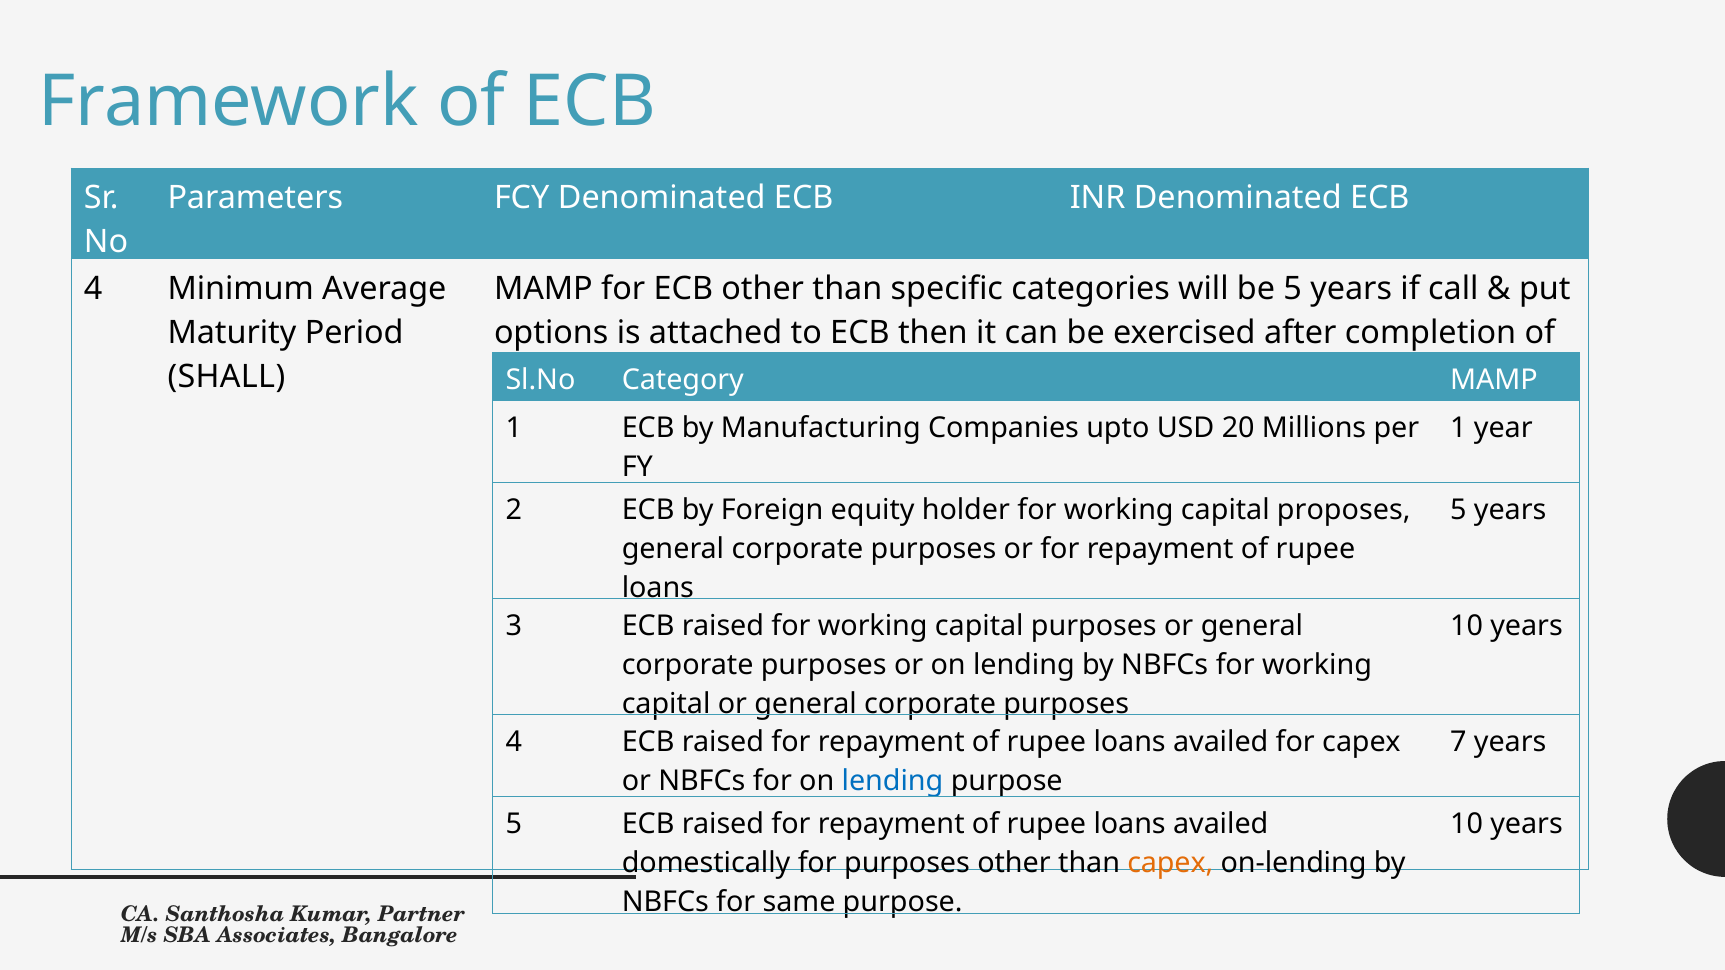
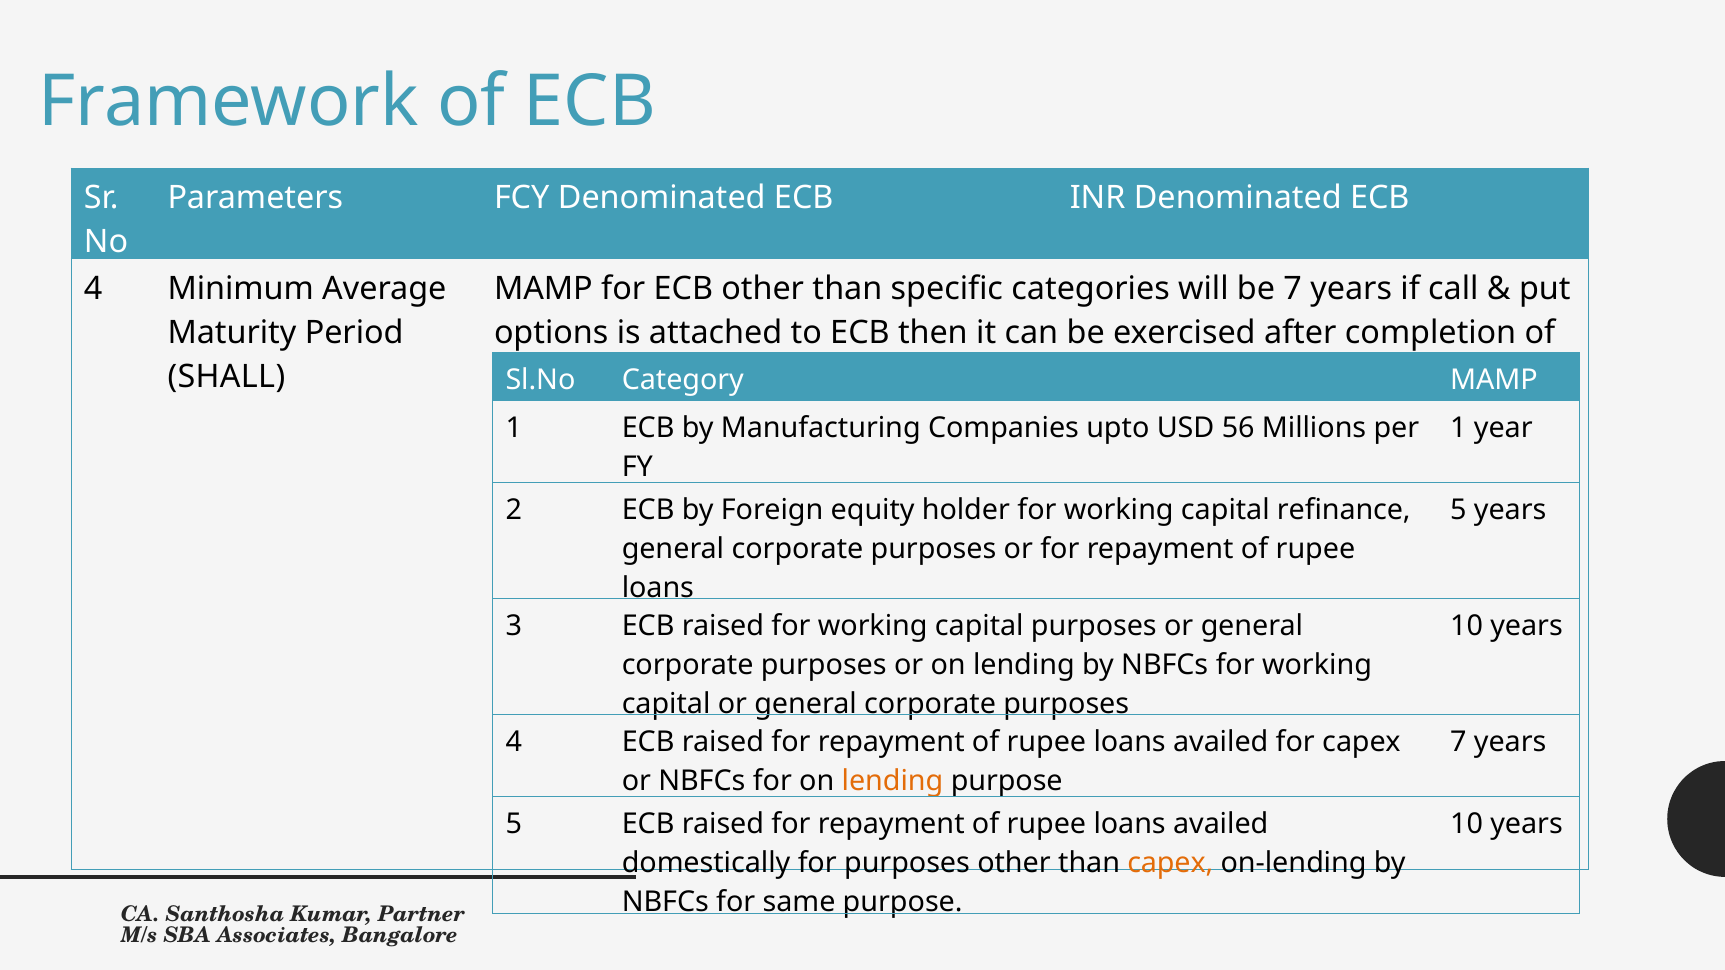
be 5: 5 -> 7 (1293, 289)
20: 20 -> 56 (1238, 428)
proposes: proposes -> refinance (1344, 510)
lending colour: blue -> orange (893, 782)
